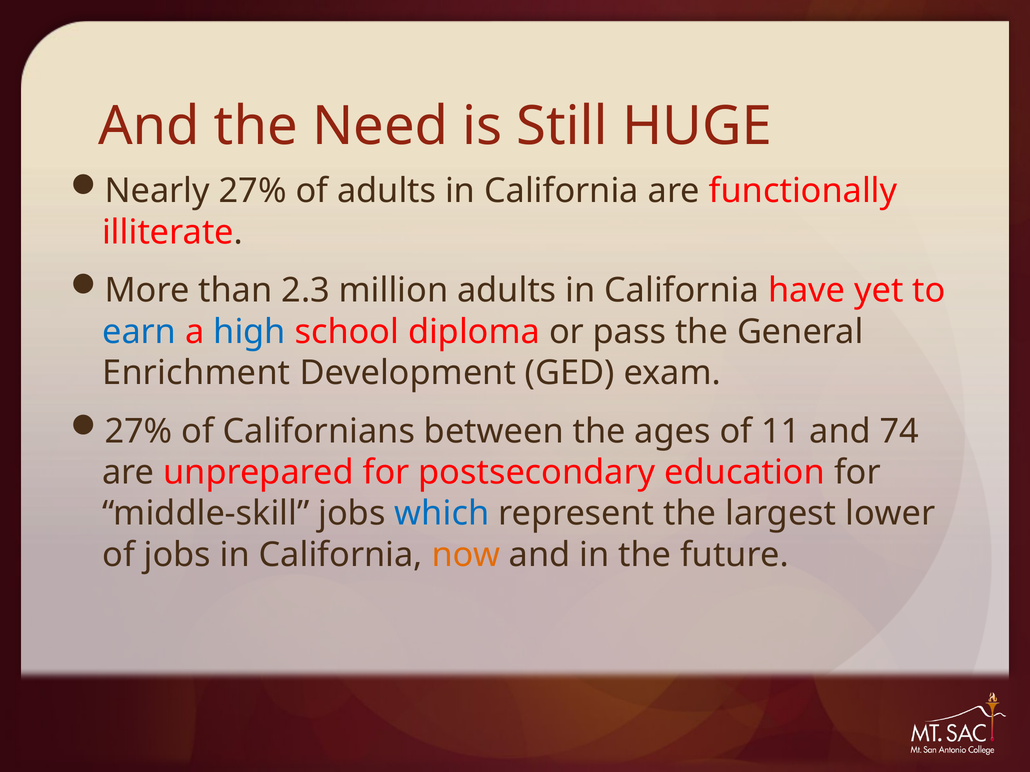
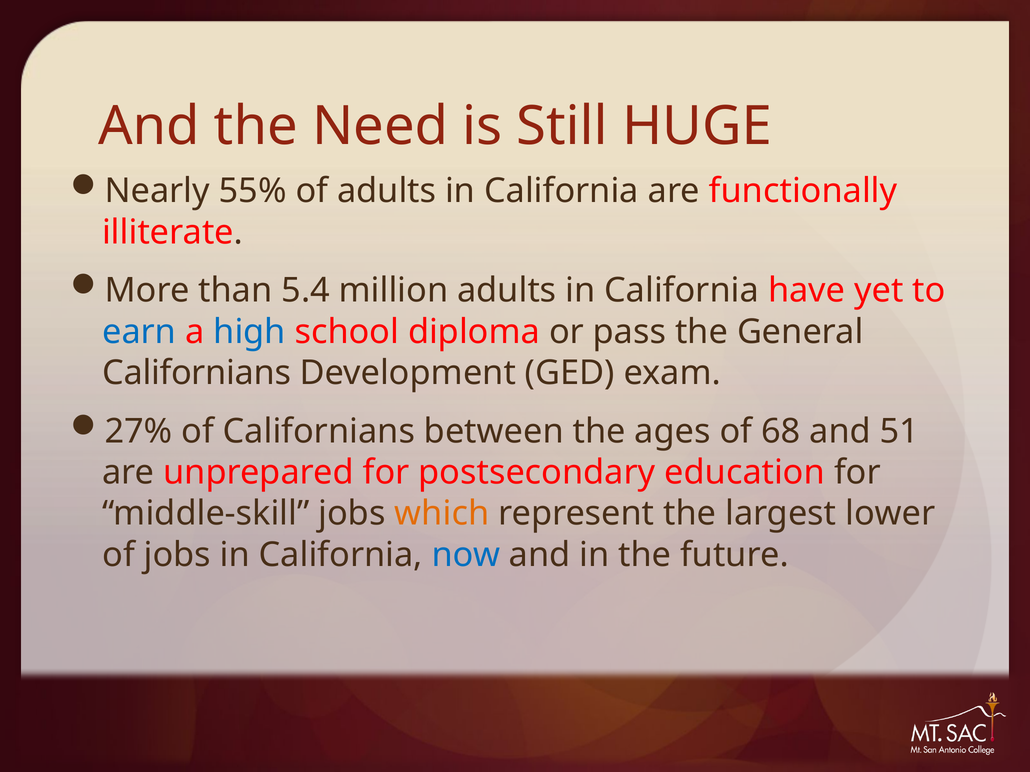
Nearly 27%: 27% -> 55% (253, 191)
2.3: 2.3 -> 5.4 (306, 291)
Enrichment: Enrichment -> Californians (197, 373)
11: 11 -> 68 (781, 432)
74: 74 -> 51 (899, 432)
which colour: blue -> orange (442, 514)
now colour: orange -> blue (466, 555)
